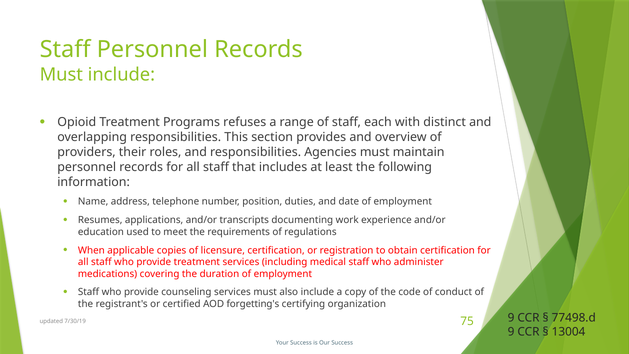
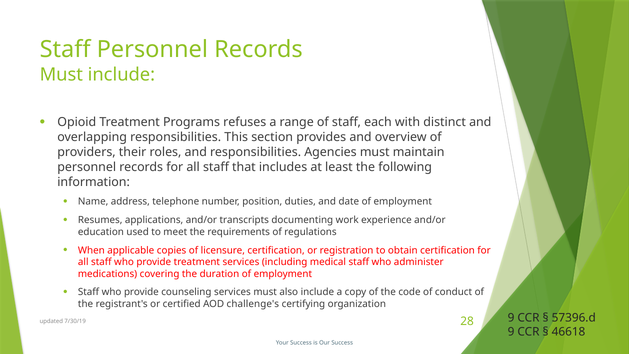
forgetting's: forgetting's -> challenge's (253, 304)
77498.d: 77498.d -> 57396.d (574, 318)
75: 75 -> 28 (467, 321)
13004: 13004 -> 46618 (569, 332)
